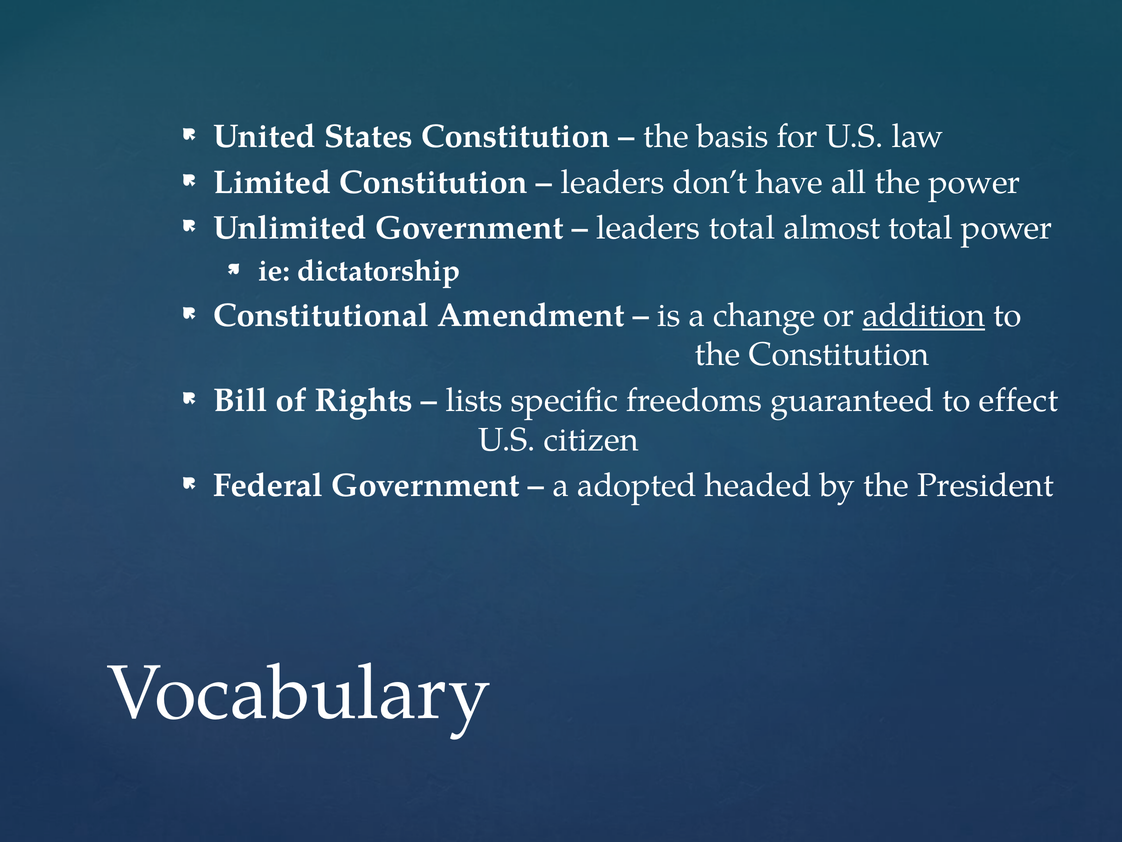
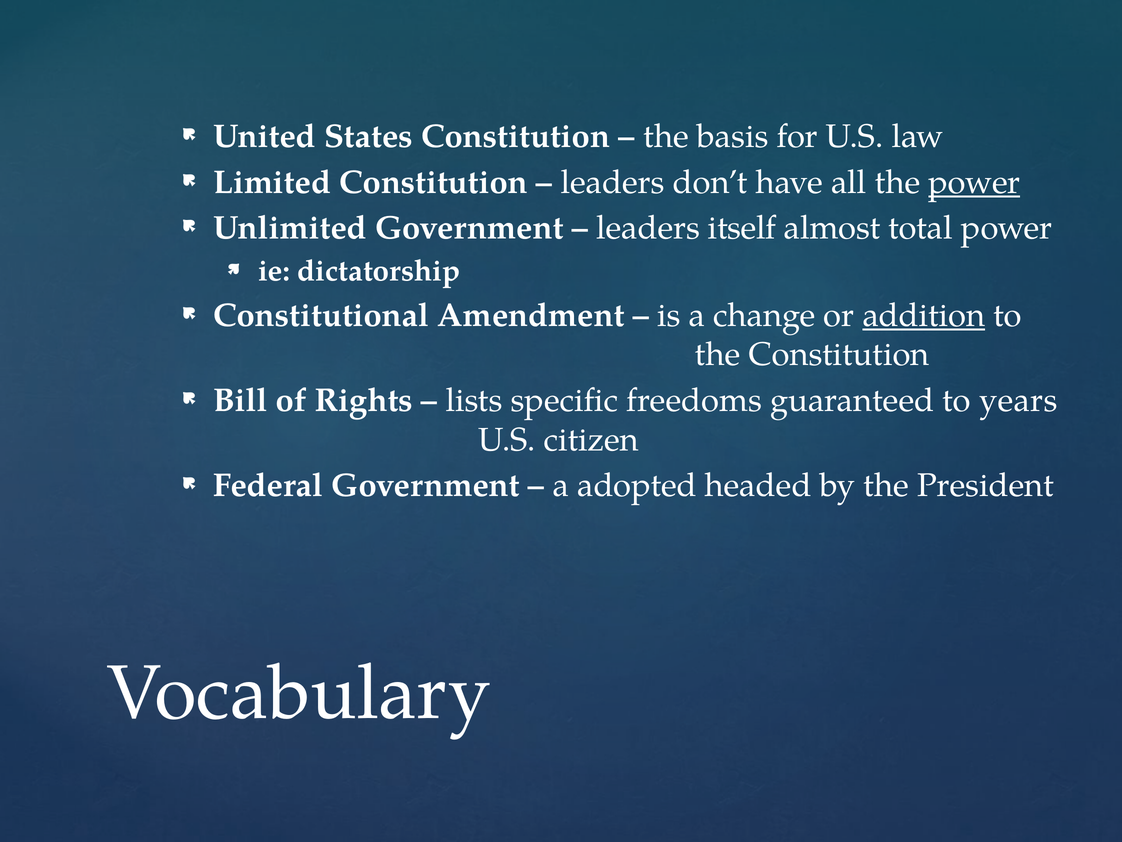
power underline: none -> present (974, 182)
leaders total: total -> itself (742, 228)
effect: effect -> years (1018, 400)
